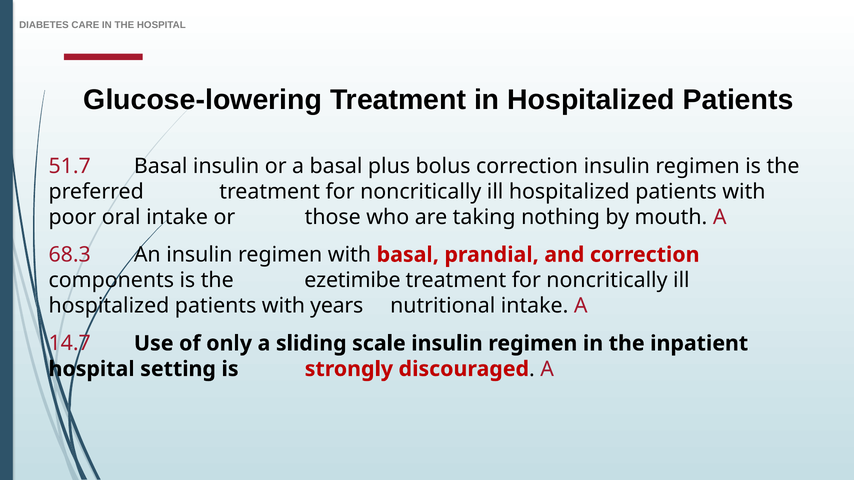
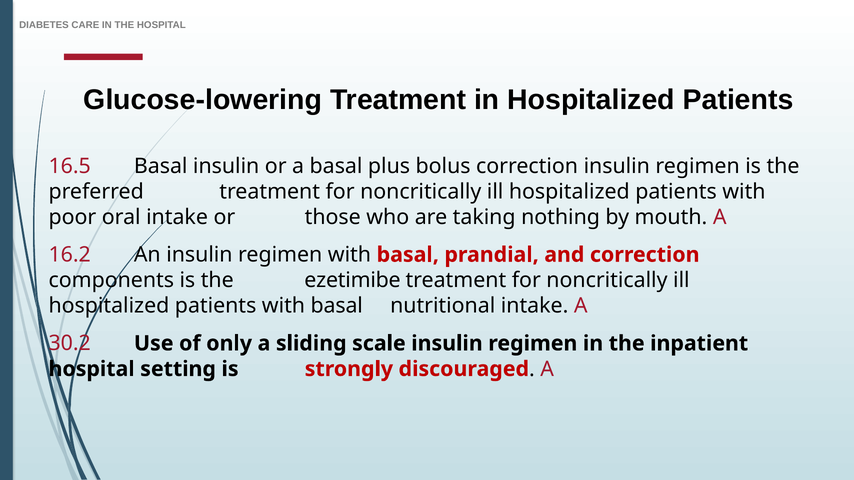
51.7: 51.7 -> 16.5 (70, 166)
68.3: 68.3 -> 16.2 (70, 255)
patients with years: years -> basal (337, 306)
14.7: 14.7 -> 30.2 (70, 344)
